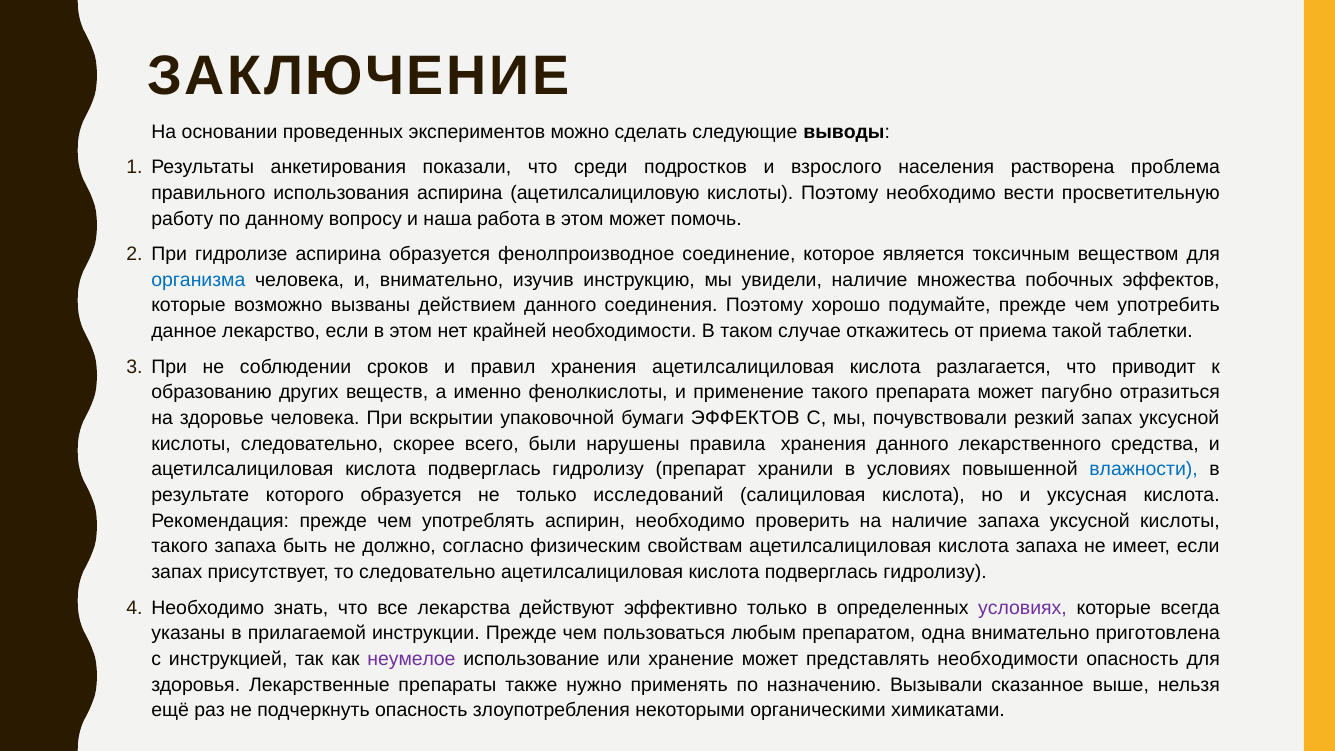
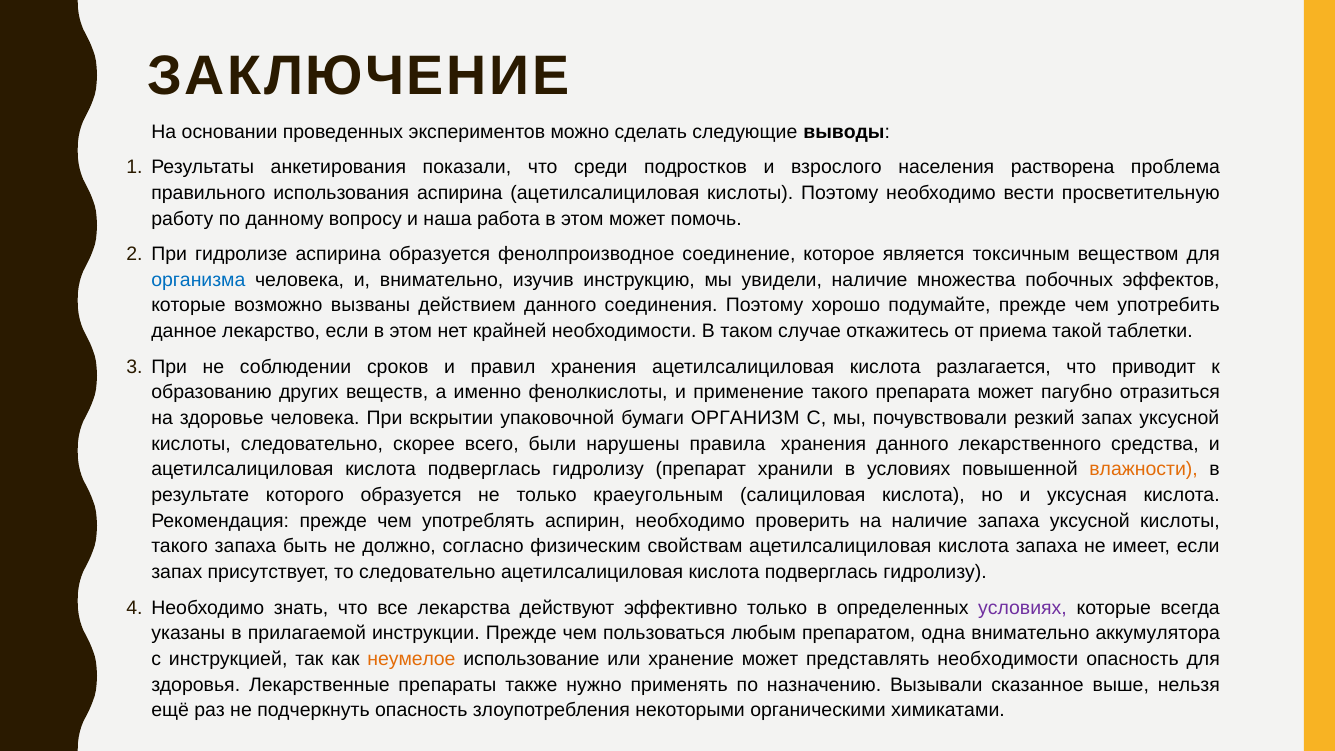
аспирина ацетилсалициловую: ацетилсалициловую -> ацетилсалициловая (605, 193)
бумаги ЭФФЕКТОВ: ЭФФЕКТОВ -> ОРГАНИЗМ (745, 418)
влажности colour: blue -> orange (1144, 469)
исследований: исследований -> краеугольным (658, 495)
приготовлена: приготовлена -> аккумулятора (1158, 633)
неумелое colour: purple -> orange (411, 659)
